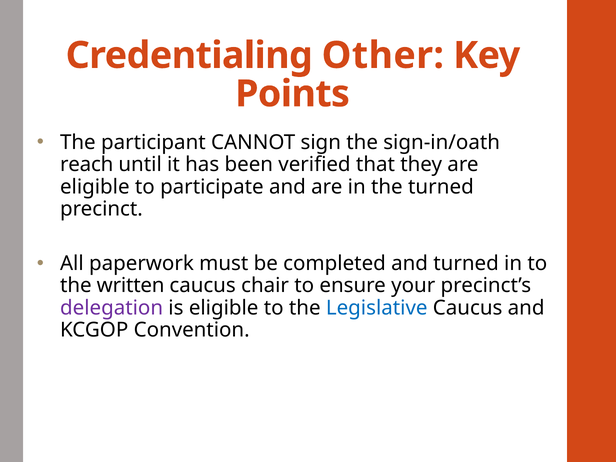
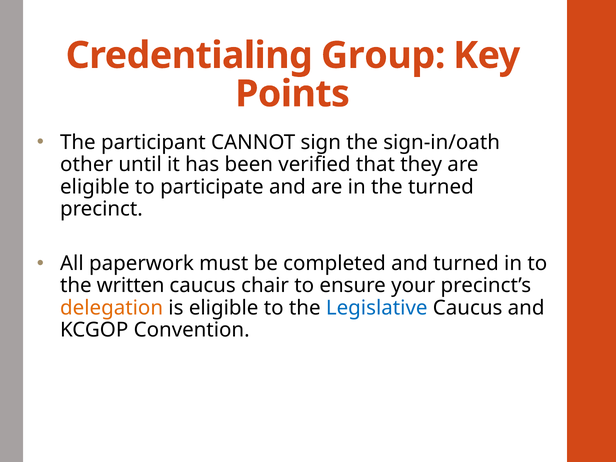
Other: Other -> Group (383, 55)
reach: reach -> other (87, 165)
delegation colour: purple -> orange (112, 308)
